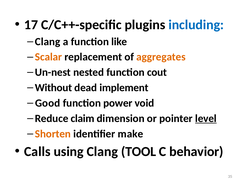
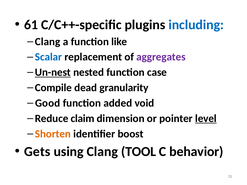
17: 17 -> 61 (31, 25)
Scalar colour: orange -> blue (48, 57)
aggregates colour: orange -> purple (161, 57)
Un-nest underline: none -> present (53, 72)
cout: cout -> case (157, 72)
Without: Without -> Compile (53, 88)
implement: implement -> granularity (124, 88)
power: power -> added (118, 103)
make: make -> boost (131, 134)
Calls: Calls -> Gets (37, 152)
